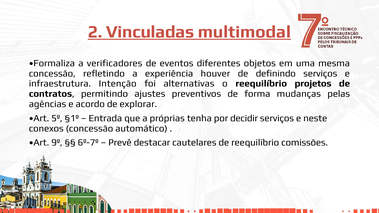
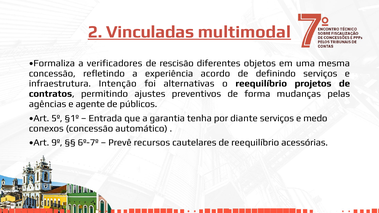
eventos: eventos -> rescisão (177, 63)
houver: houver -> acordo (215, 73)
acordo: acordo -> agente (90, 104)
explorar: explorar -> públicos (138, 104)
próprias: próprias -> garantia (167, 118)
decidir: decidir -> diante (244, 118)
neste: neste -> medo (315, 118)
destacar: destacar -> recursos (152, 143)
comissões: comissões -> acessórias (305, 143)
